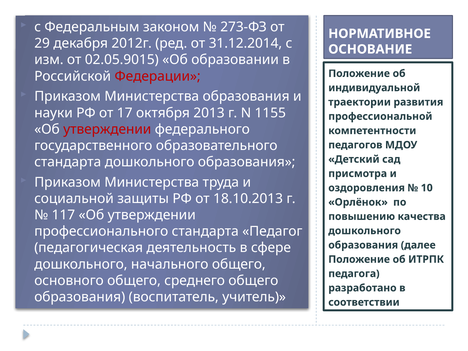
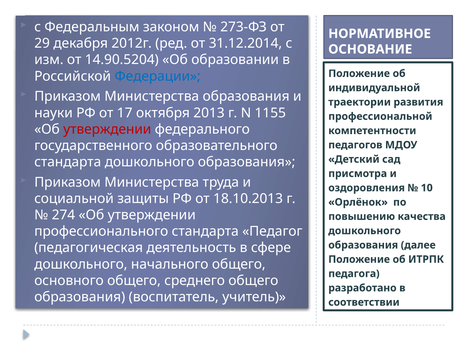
02.05.9015: 02.05.9015 -> 14.90.5204 (122, 60)
Федерации colour: red -> blue (158, 76)
117: 117 -> 274 (63, 215)
